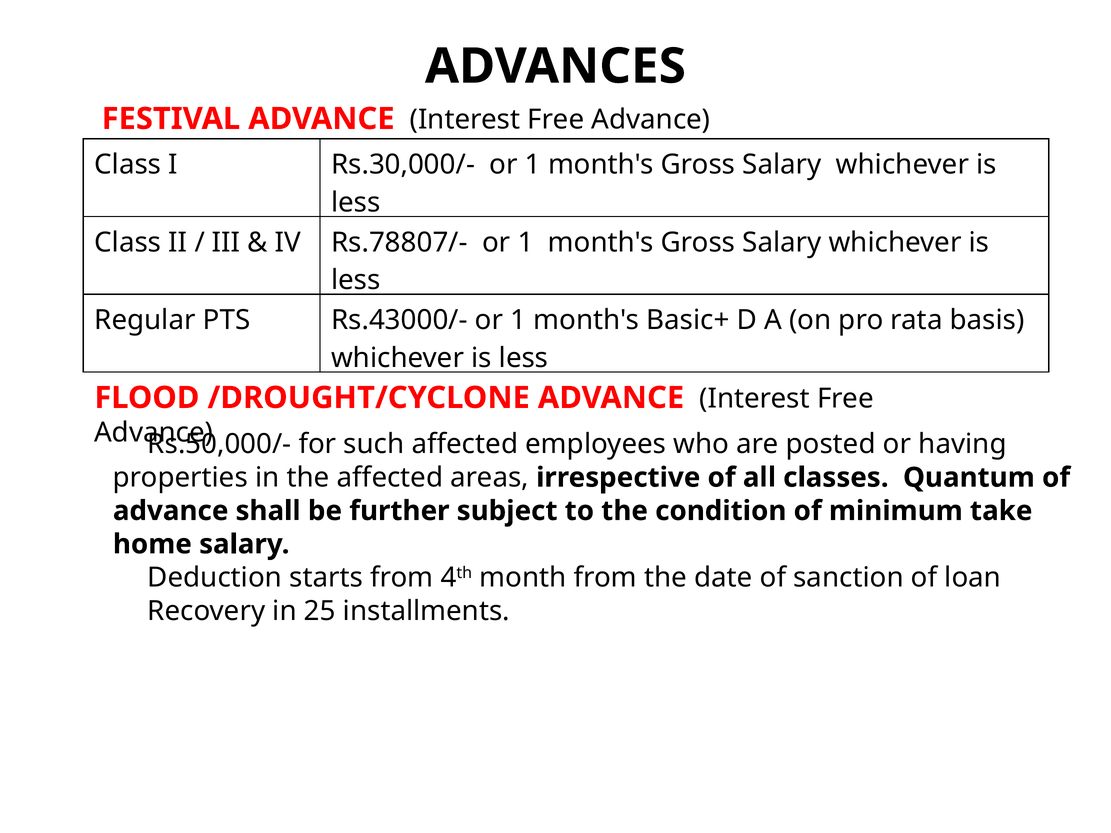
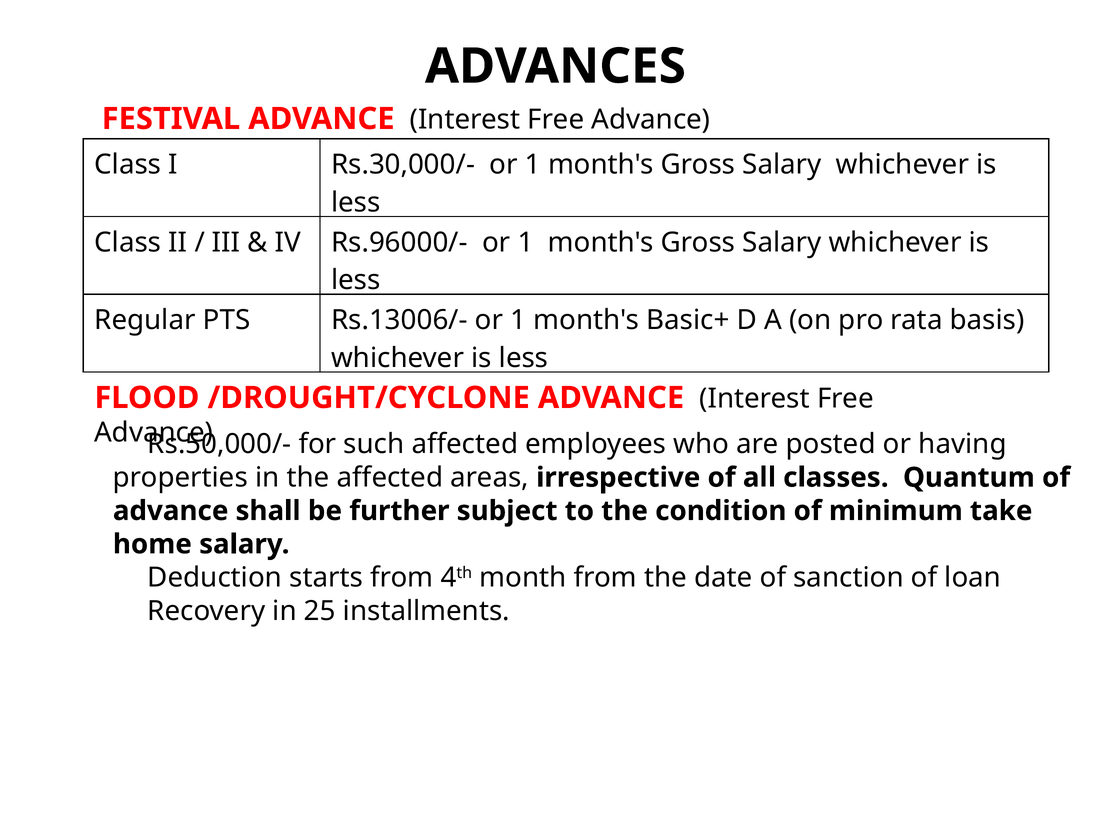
Rs.78807/-: Rs.78807/- -> Rs.96000/- (399, 243)
Rs.43000/-: Rs.43000/- -> Rs.13006/- (399, 320)
